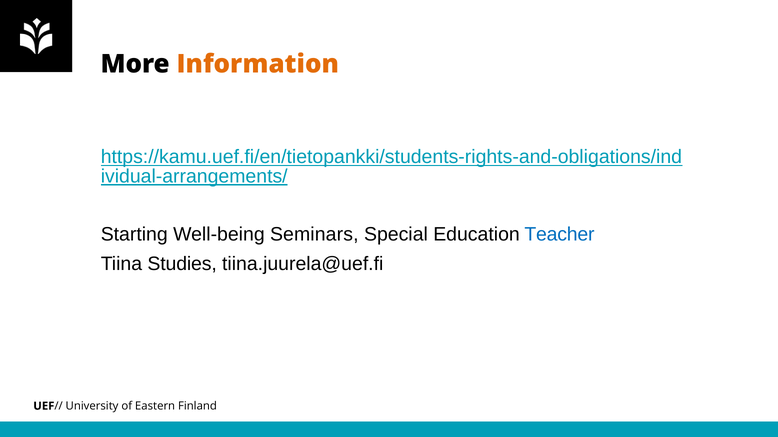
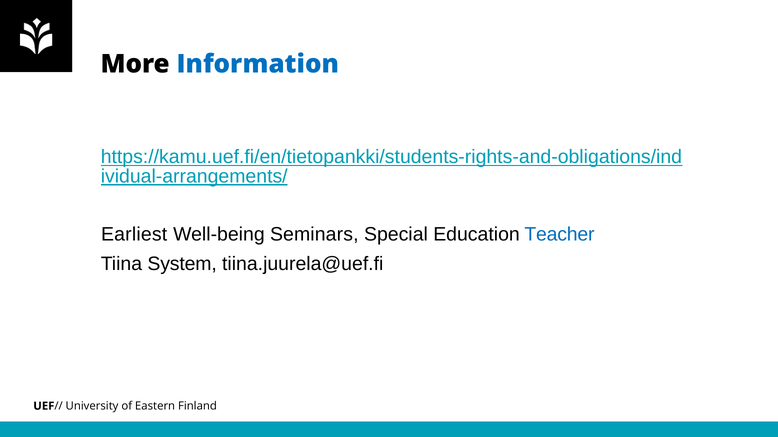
Information colour: orange -> blue (258, 64)
Starting: Starting -> Earliest (134, 235)
Studies: Studies -> System (182, 264)
